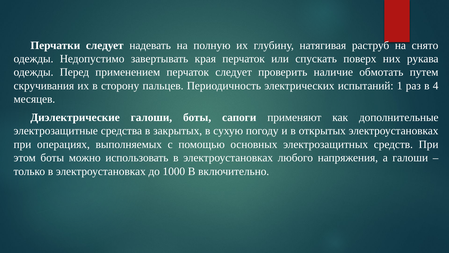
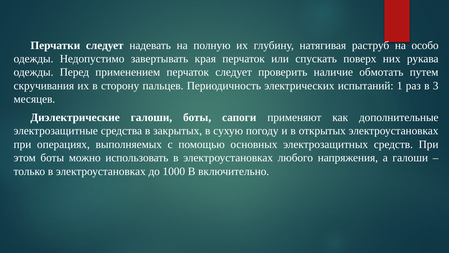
снято: снято -> особо (425, 45)
4: 4 -> 3 (436, 86)
